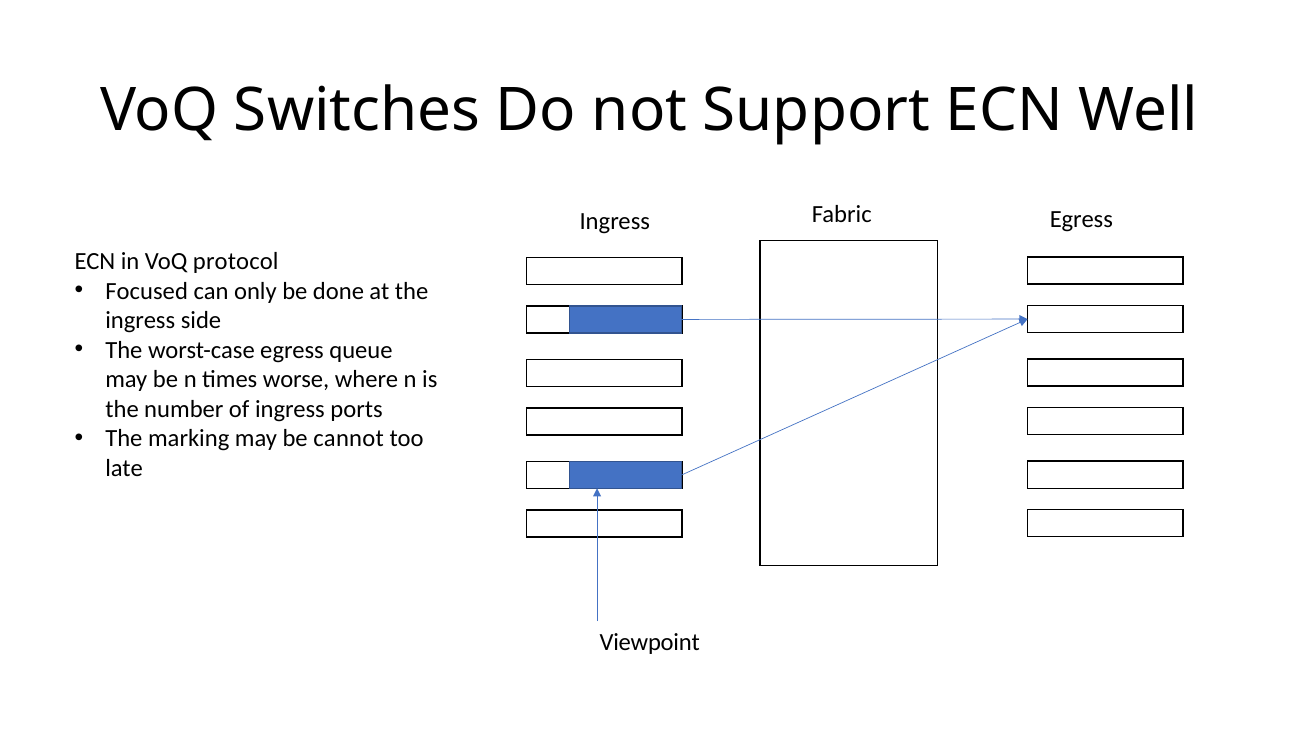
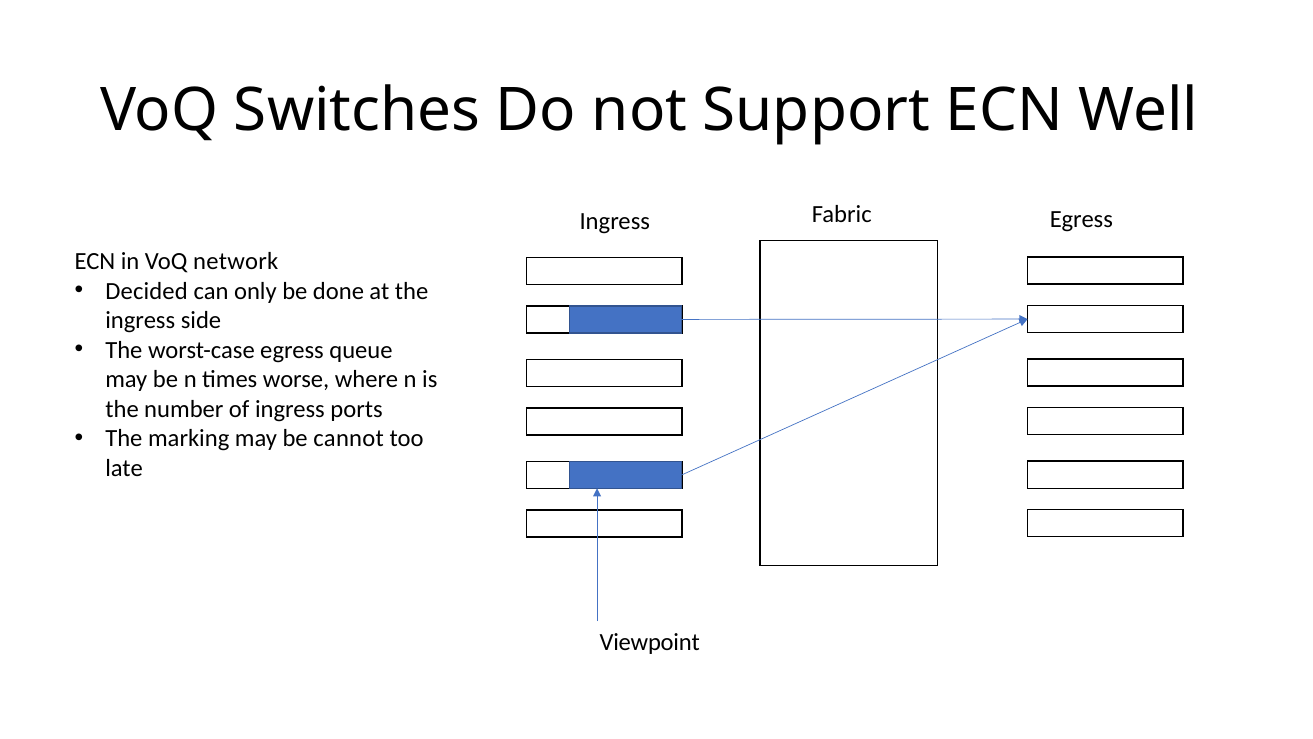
protocol: protocol -> network (236, 261)
Focused: Focused -> Decided (147, 291)
